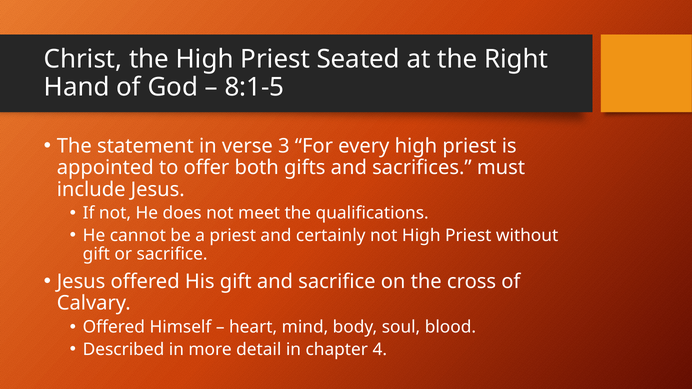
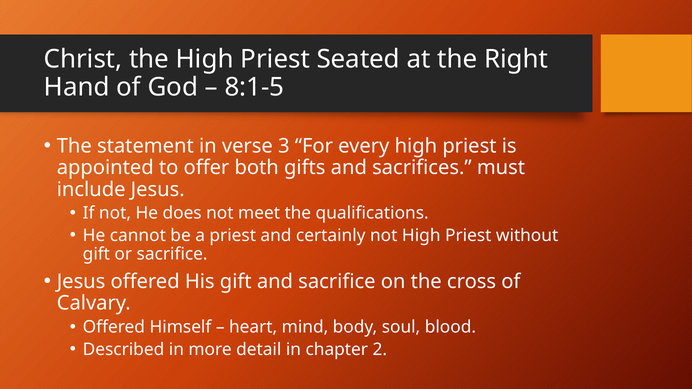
4: 4 -> 2 (380, 350)
